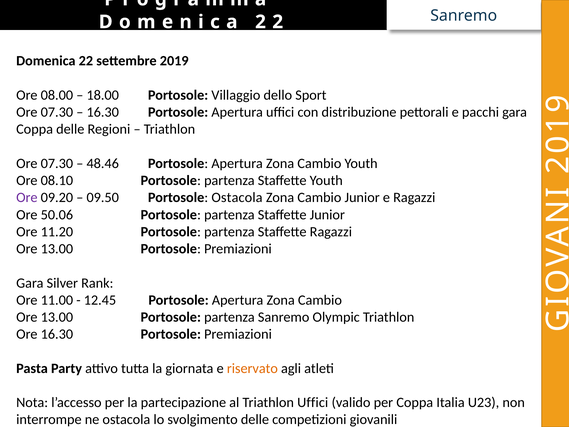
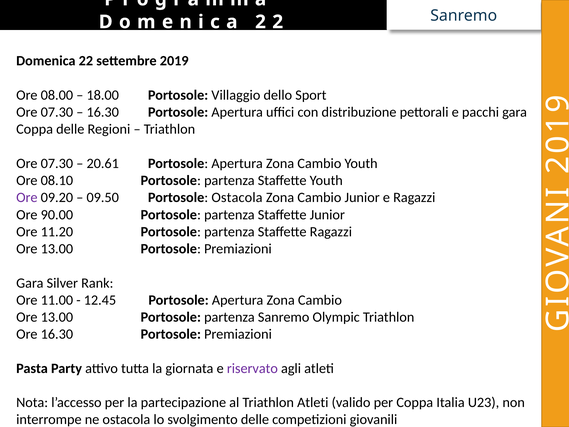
48.46: 48.46 -> 20.61 (103, 163)
50.06: 50.06 -> 90.00 (57, 215)
riservato colour: orange -> purple (252, 368)
Triathlon Uffici: Uffici -> Atleti (313, 402)
